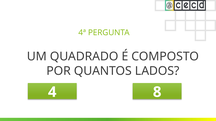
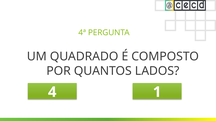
8: 8 -> 1 (157, 92)
